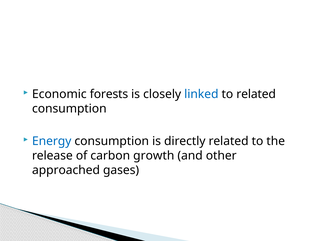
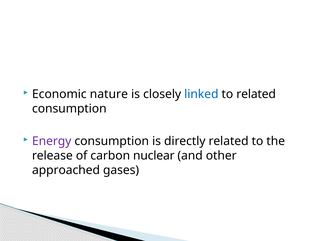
forests: forests -> nature (109, 94)
Energy colour: blue -> purple (52, 141)
growth: growth -> nuclear (154, 156)
